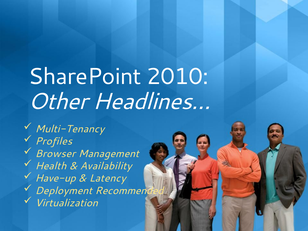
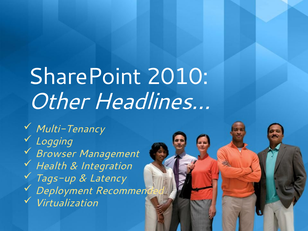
Profiles: Profiles -> Logging (54, 141)
Availability: Availability -> Integration (106, 166)
Have-up: Have-up -> Tags-up (55, 178)
